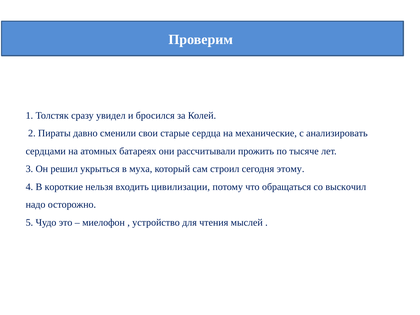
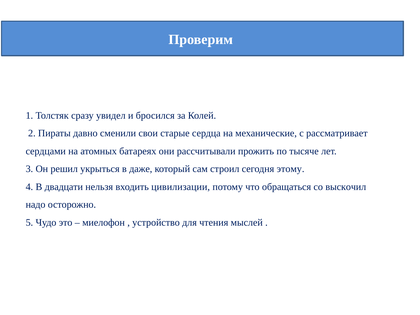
анализировать: анализировать -> рассматривает (337, 133)
муха: муха -> даже (141, 169)
короткие: короткие -> двадцати (64, 187)
